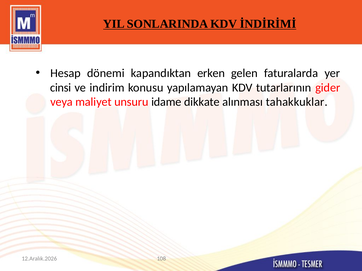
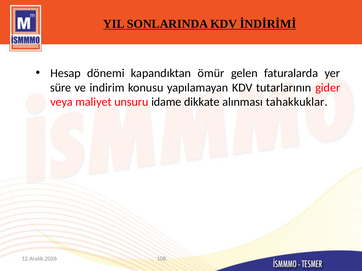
erken: erken -> ömür (211, 73)
cinsi: cinsi -> süre (61, 88)
